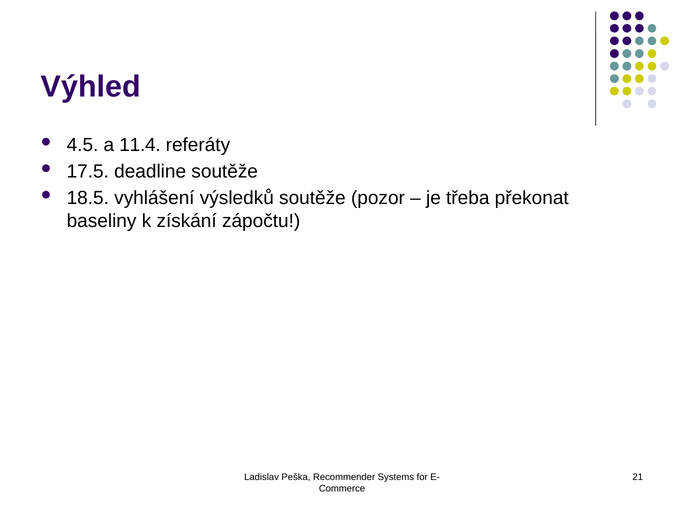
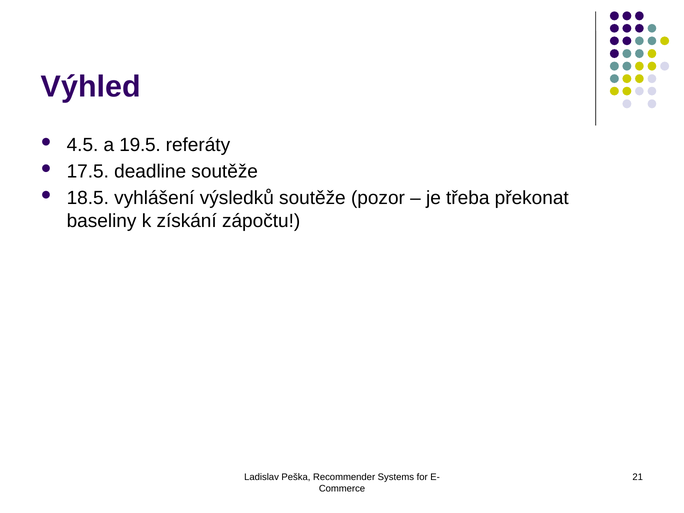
11.4: 11.4 -> 19.5 (140, 145)
